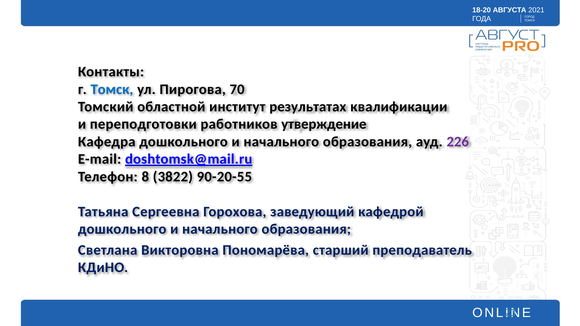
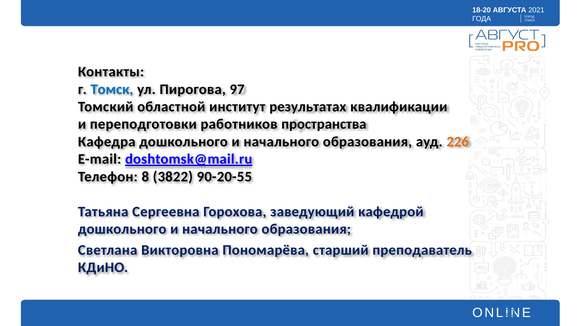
70: 70 -> 97 (237, 89)
утверждение: утверждение -> пространства (324, 124)
226 colour: purple -> orange (458, 142)
